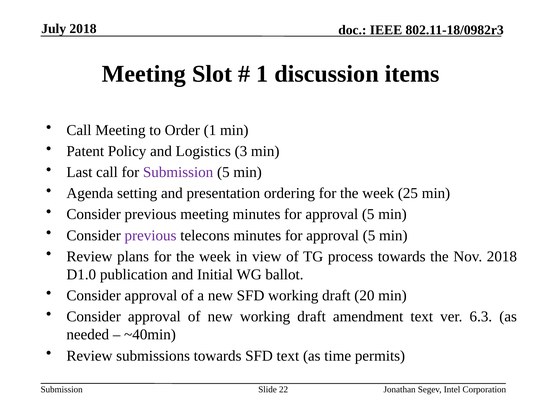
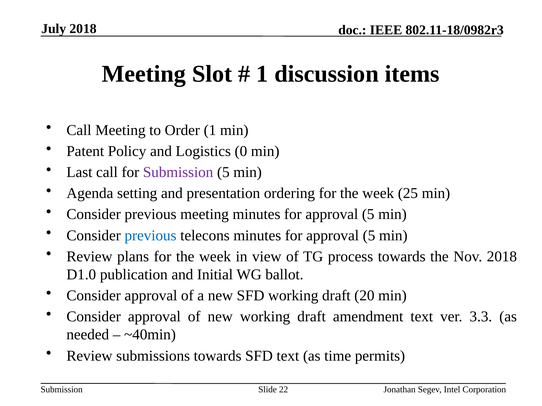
3: 3 -> 0 (241, 151)
previous colour: purple -> blue (151, 236)
6.3: 6.3 -> 3.3 (481, 317)
